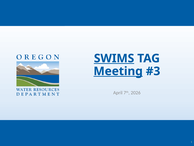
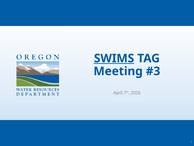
Meeting underline: present -> none (118, 71)
